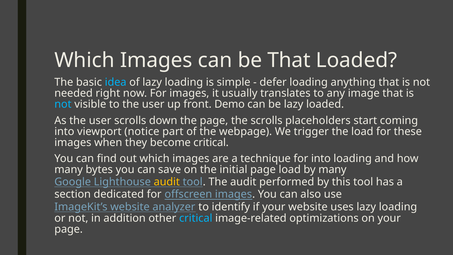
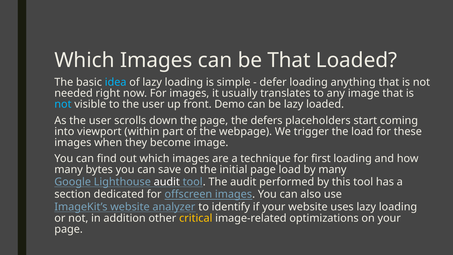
the scrolls: scrolls -> defers (267, 120)
notice: notice -> within (142, 131)
become critical: critical -> image (211, 142)
for into: into -> first (321, 159)
audit colour: yellow -> white (167, 182)
critical colour: light blue -> yellow (196, 218)
